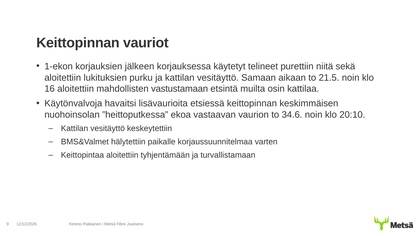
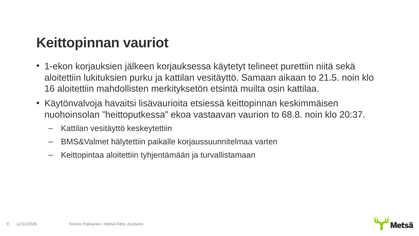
vastustamaan: vastustamaan -> merkityksetön (180, 89)
34.6: 34.6 -> 68.8 (292, 115)
20:10: 20:10 -> 20:37 (352, 115)
